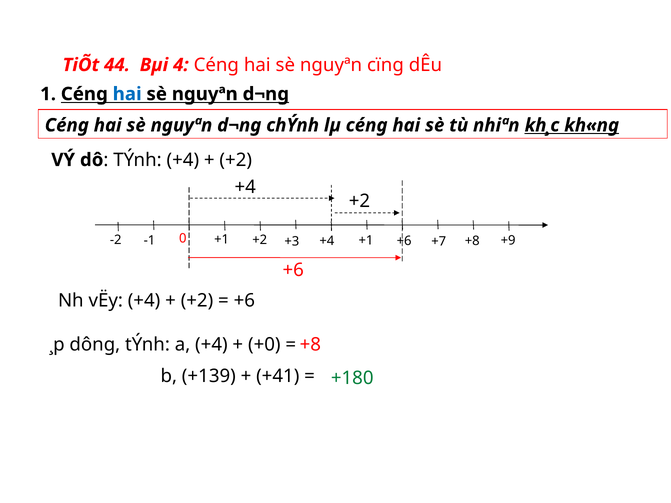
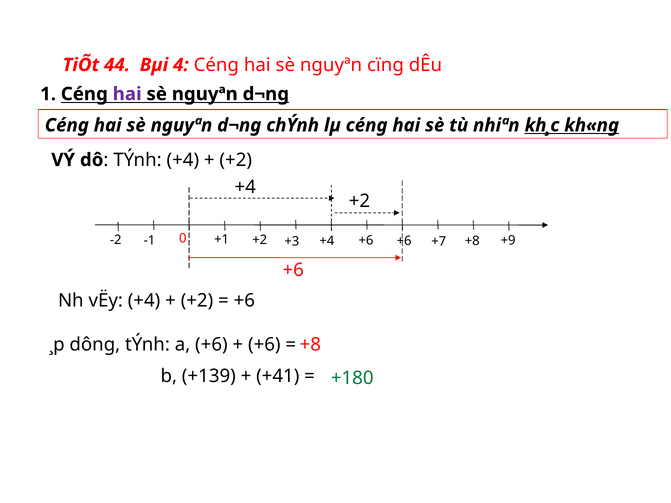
hai colour: blue -> purple (127, 94)
+4 +1: +1 -> +6 (366, 241)
a +4: +4 -> +6 (211, 345)
+0: +0 -> +6 (264, 345)
